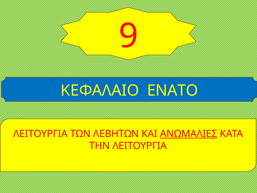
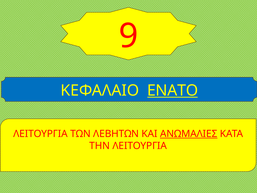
ΕΝΑΤΟ underline: none -> present (173, 90)
